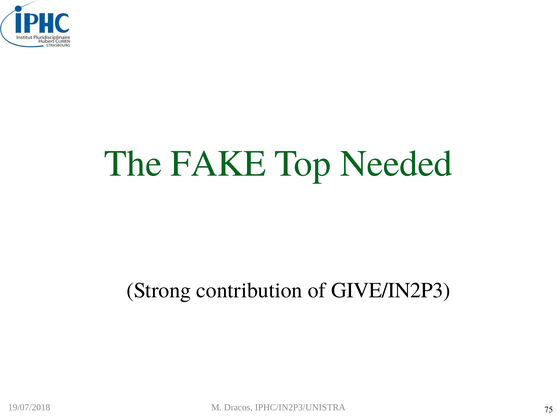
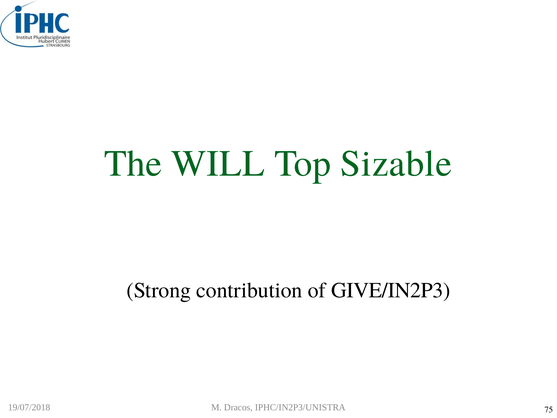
FAKE: FAKE -> WILL (218, 164)
Needed: Needed -> Sizable (396, 164)
